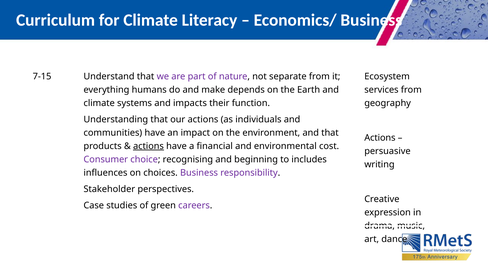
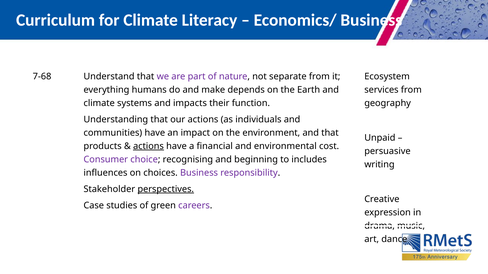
7-15: 7-15 -> 7-68 (42, 77)
Actions: Actions -> Unpaid (380, 138)
perspectives underline: none -> present (166, 189)
